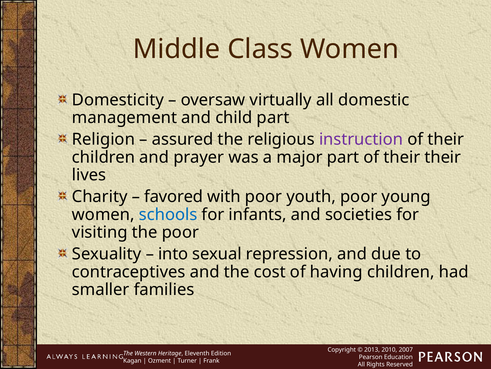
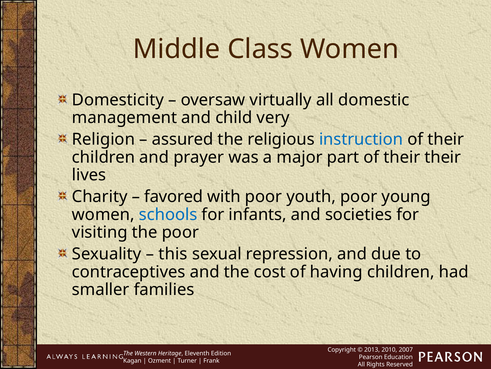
child part: part -> very (273, 118)
instruction colour: purple -> blue (361, 139)
into: into -> this (173, 253)
